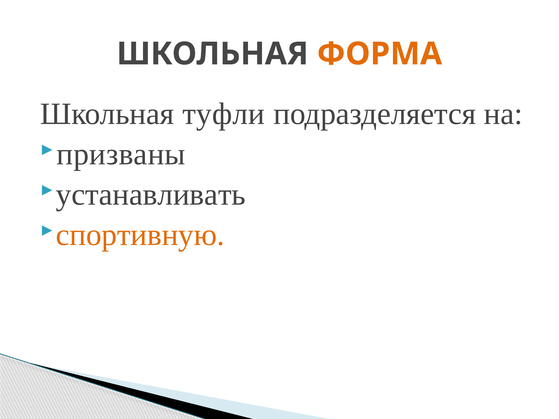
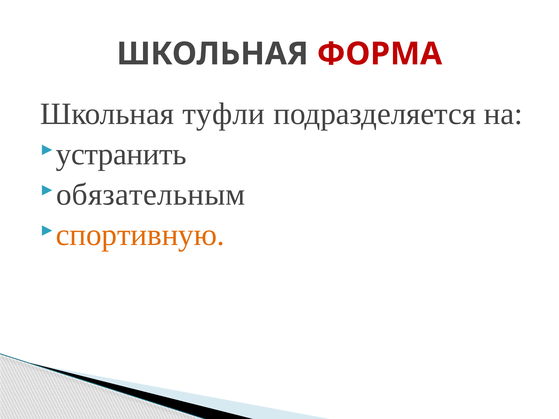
ФОРМА colour: orange -> red (379, 54)
призваны: призваны -> устранить (121, 154)
устанавливать: устанавливать -> обязательным (151, 195)
